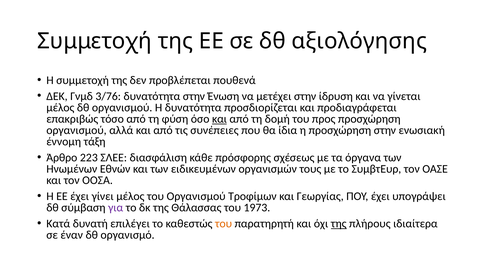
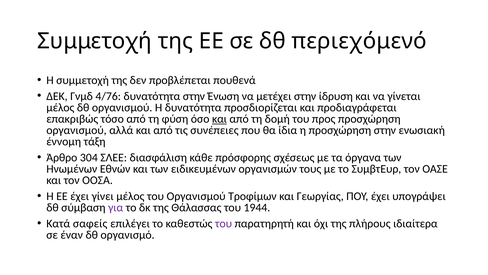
αξιολόγησης: αξιολόγησης -> περιεχόμενό (359, 41)
3/76: 3/76 -> 4/76 (108, 96)
223: 223 -> 304 (89, 157)
1973: 1973 -> 1944 (257, 207)
δυνατή: δυνατή -> σαφείς (90, 223)
του colour: orange -> purple (224, 223)
της underline: present -> none (339, 223)
